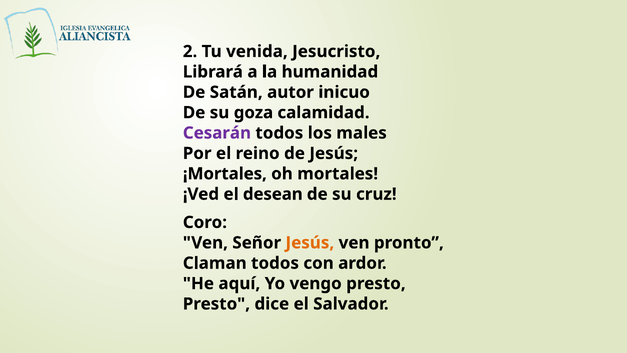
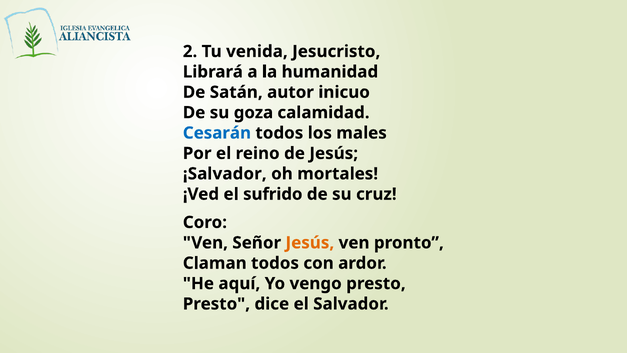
Cesarán colour: purple -> blue (217, 133)
¡Mortales: ¡Mortales -> ¡Salvador (225, 174)
desean: desean -> sufrido (273, 194)
